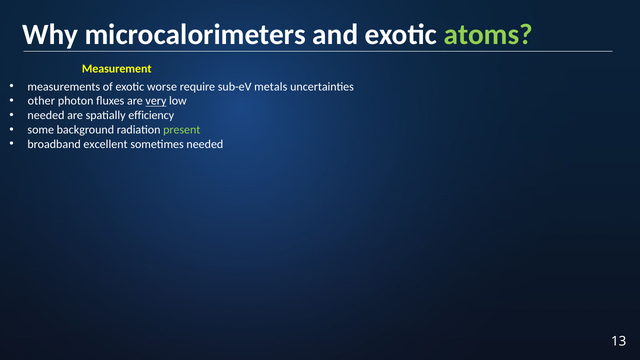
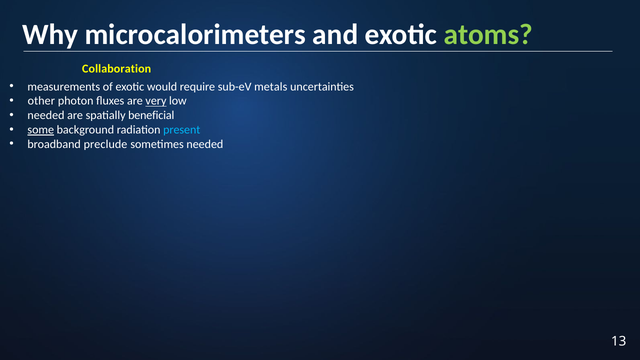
Measurement: Measurement -> Collaboration (117, 69)
worse: worse -> would (162, 87)
efficiency: efficiency -> beneficial (151, 115)
some underline: none -> present (41, 130)
present colour: light green -> light blue (182, 130)
excellent: excellent -> preclude (105, 144)
